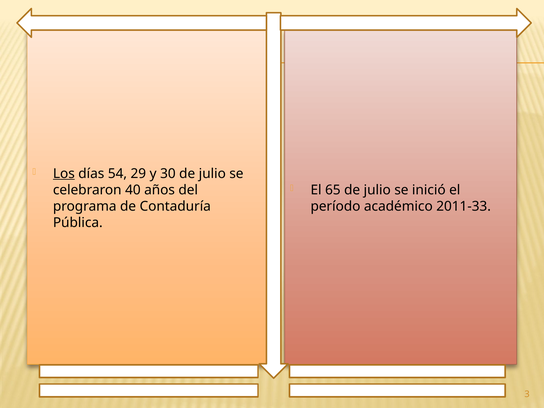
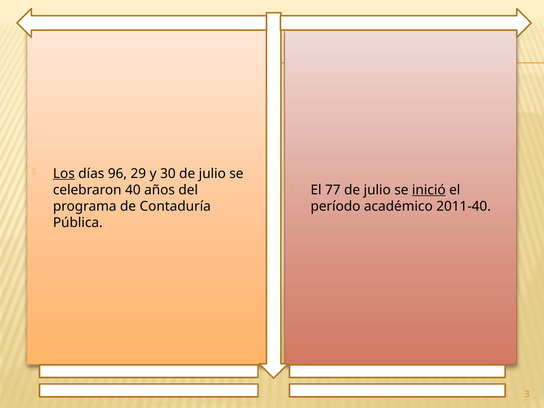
54: 54 -> 96 (117, 174)
65: 65 -> 77 (333, 190)
inició underline: none -> present (429, 190)
2011-33: 2011-33 -> 2011-40 (464, 206)
